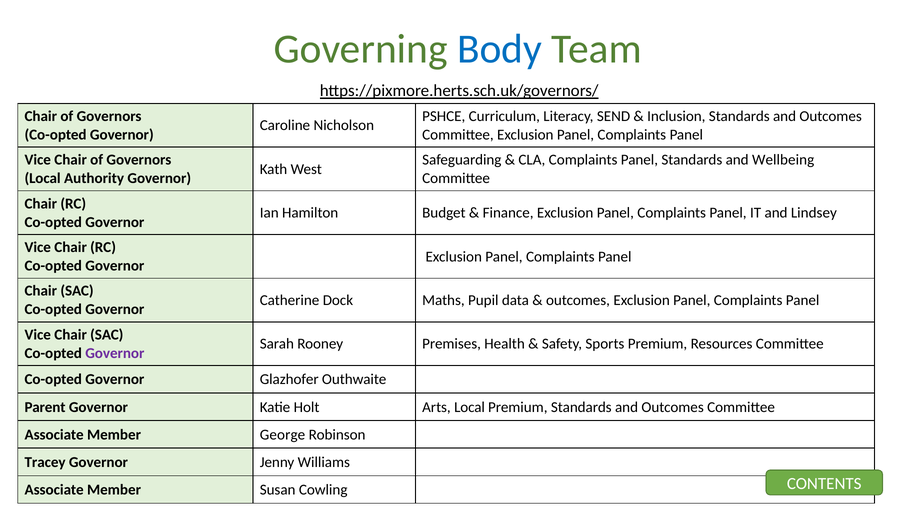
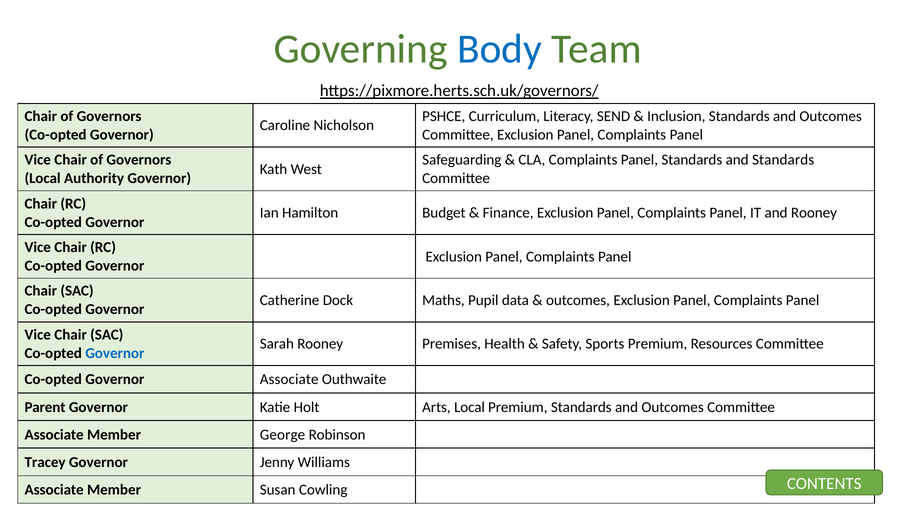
and Wellbeing: Wellbeing -> Standards (783, 160)
and Lindsey: Lindsey -> Rooney (814, 213)
Governor colour: purple -> blue (115, 354)
Governor Glazhofer: Glazhofer -> Associate (289, 380)
